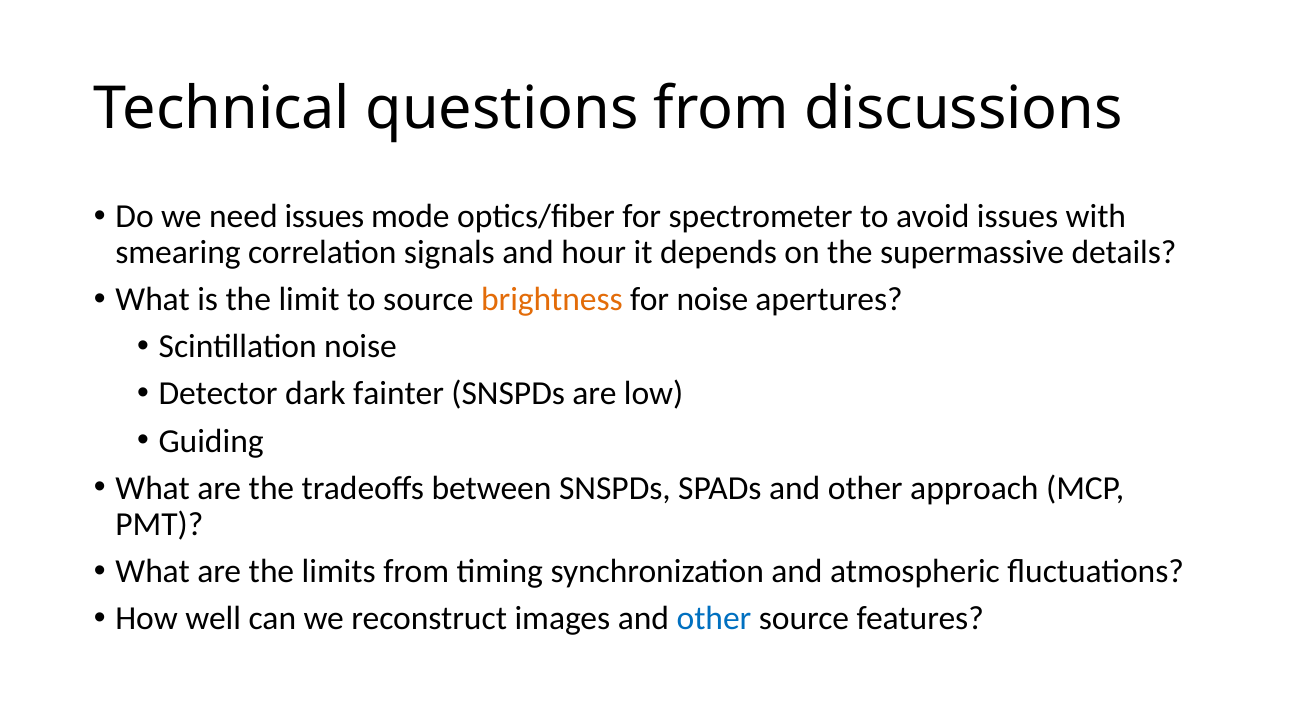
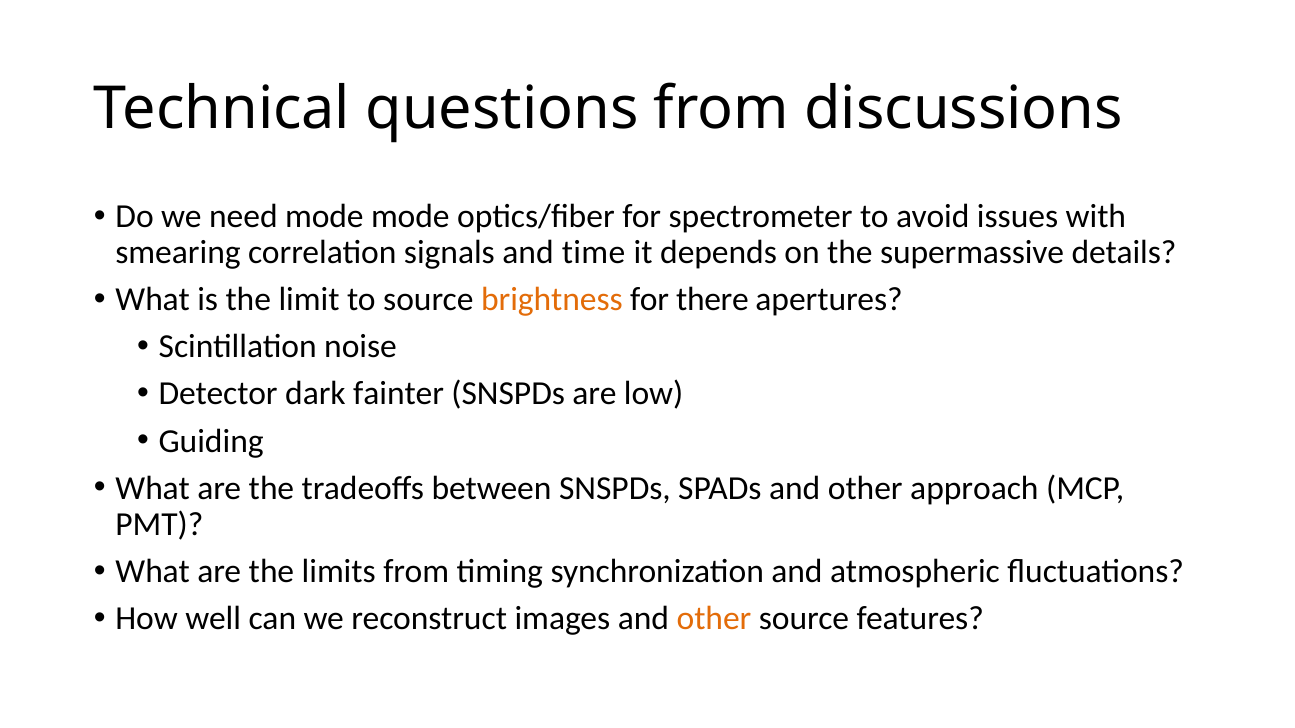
need issues: issues -> mode (324, 217)
hour: hour -> time (594, 253)
for noise: noise -> there (712, 300)
other colour: blue -> orange (714, 619)
